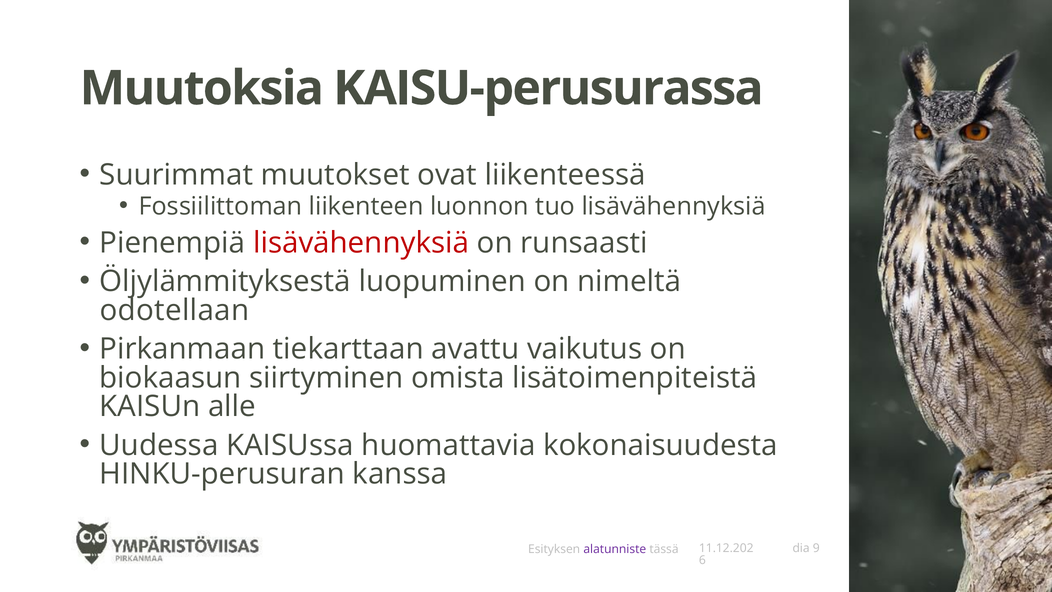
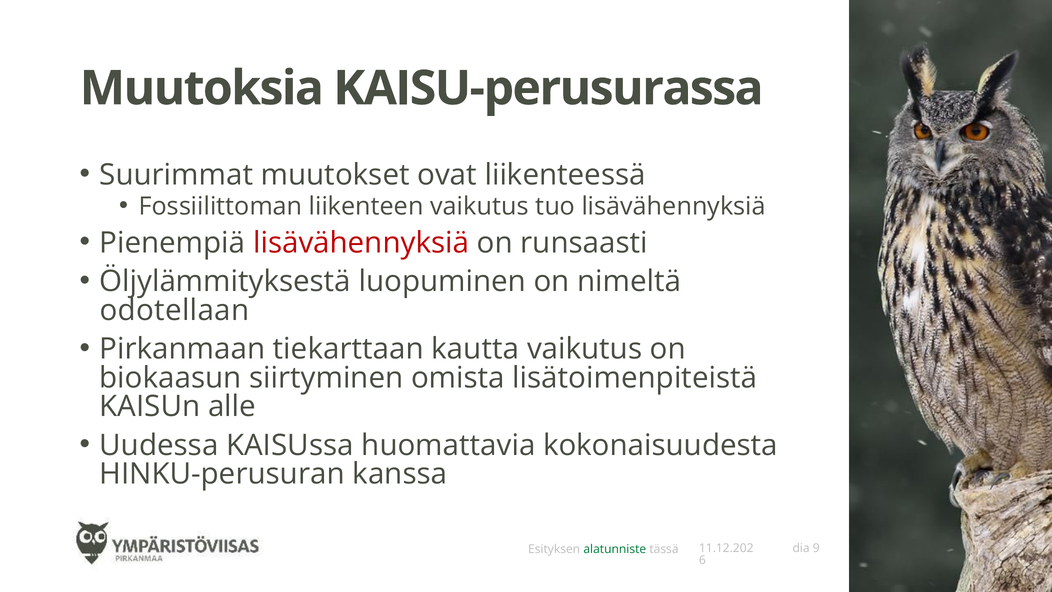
liikenteen luonnon: luonnon -> vaikutus (479, 206)
avattu: avattu -> kautta (475, 349)
alatunniste colour: purple -> green (615, 549)
